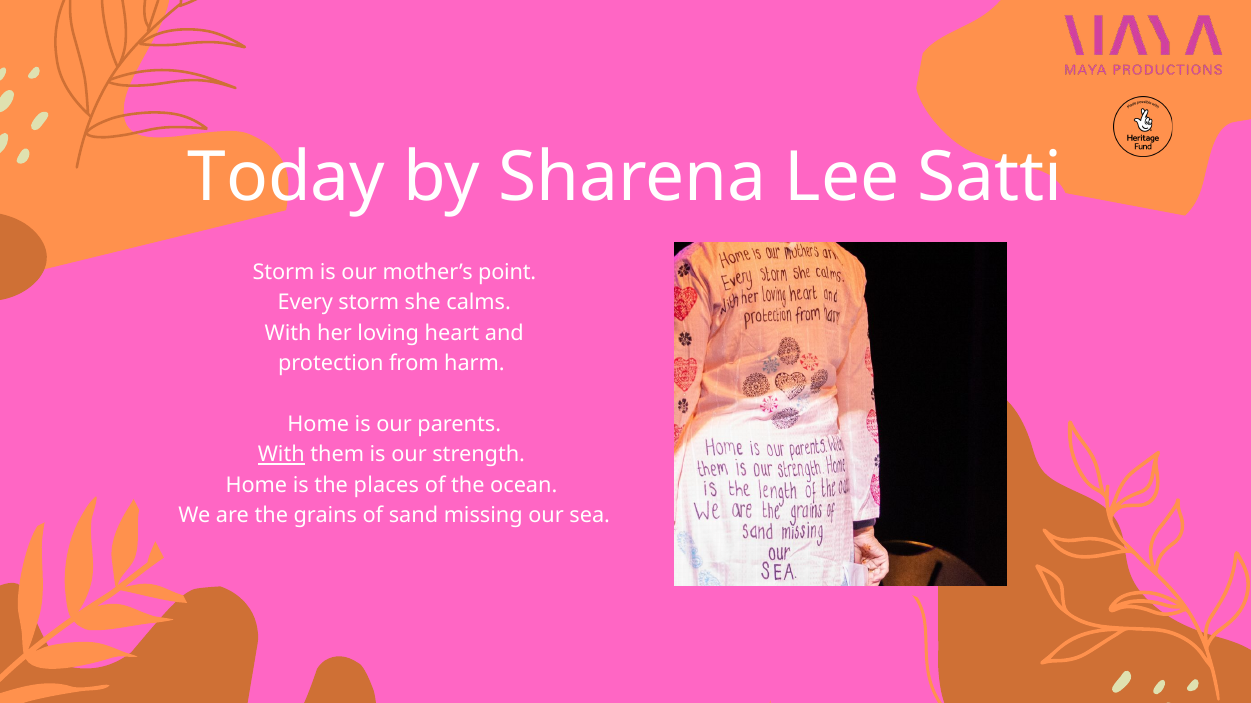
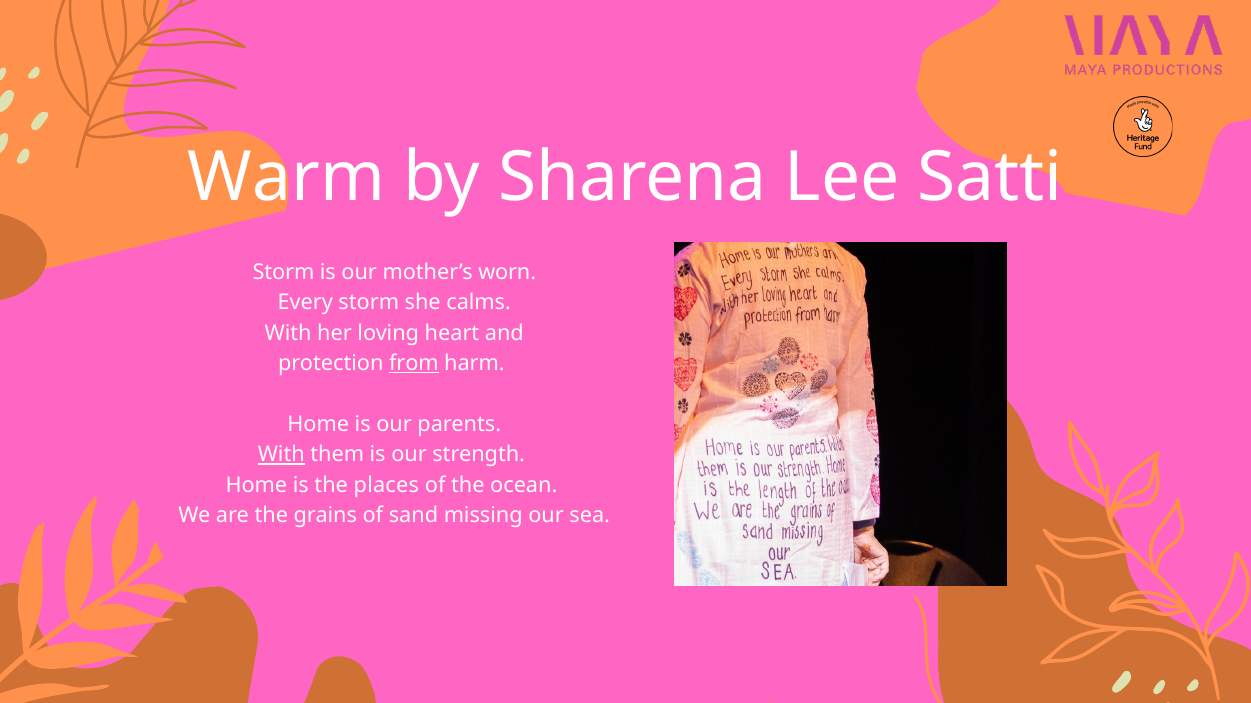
Today: Today -> Warm (286, 177)
point: point -> worn (507, 273)
from underline: none -> present (414, 364)
